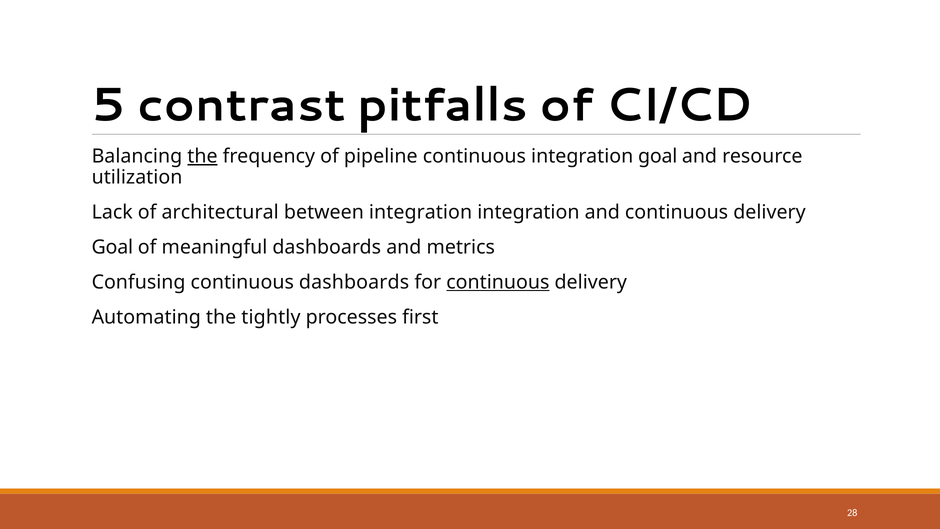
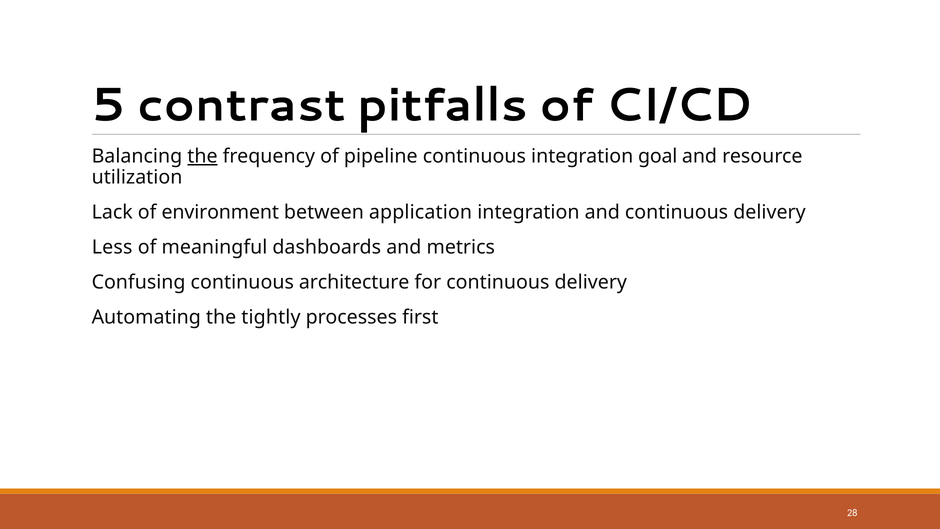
architectural: architectural -> environment (220, 212)
between integration: integration -> application (421, 212)
Goal: Goal -> Less (112, 247)
continuous dashboards: dashboards -> architecture (354, 282)
continuous underline: present -> none (498, 282)
